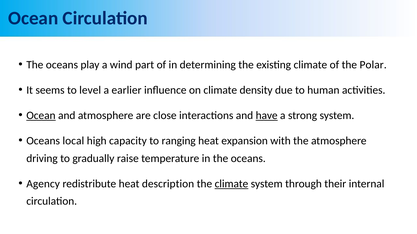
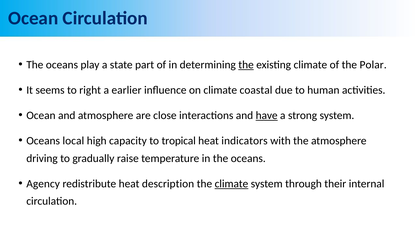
wind: wind -> state (121, 65)
the underline: none -> present (246, 65)
level: level -> right (90, 90)
density: density -> coastal (256, 90)
Ocean underline: present -> none (41, 116)
ranging: ranging -> tropical (179, 141)
expansion: expansion -> indicators (245, 141)
